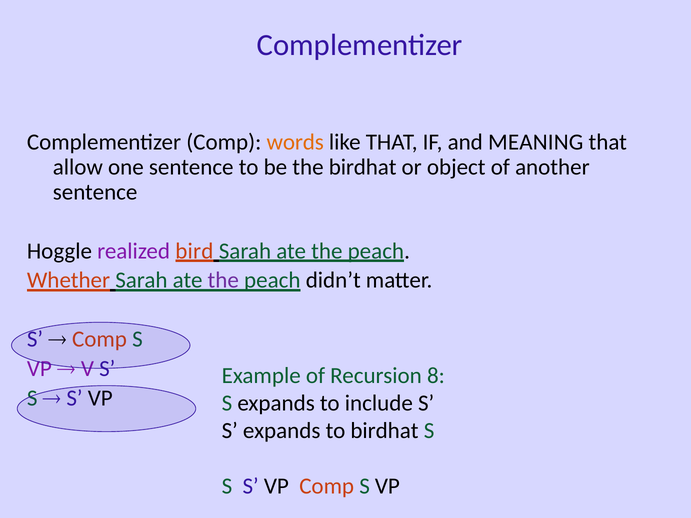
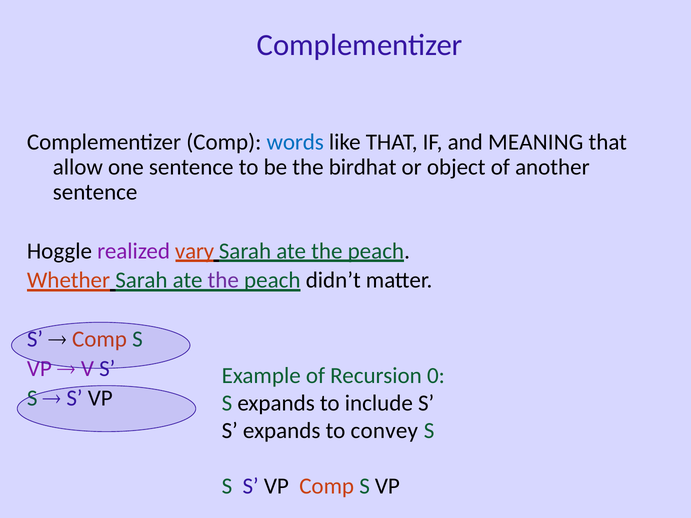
words colour: orange -> blue (295, 142)
bird: bird -> vary (195, 251)
8: 8 -> 0 (436, 376)
to birdhat: birdhat -> convey (384, 431)
